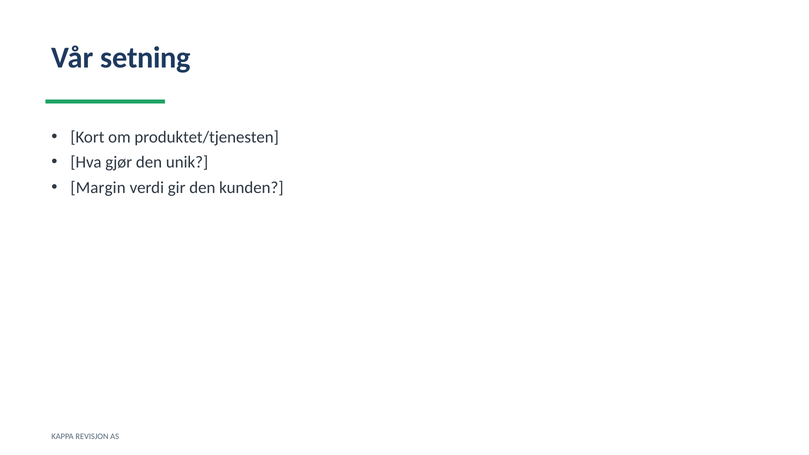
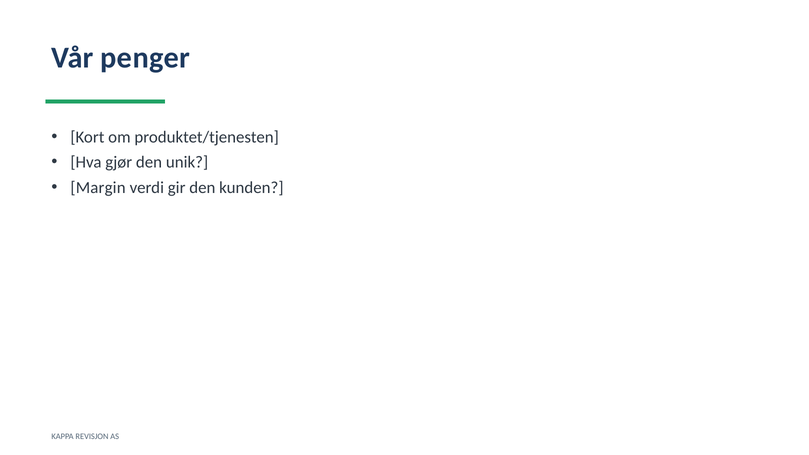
setning: setning -> penger (145, 58)
